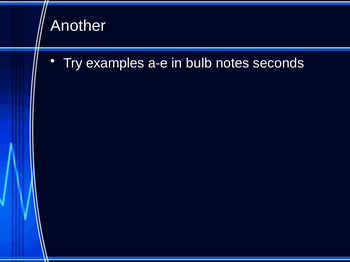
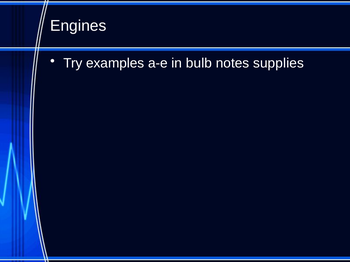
Another: Another -> Engines (78, 26)
seconds: seconds -> supplies (279, 63)
